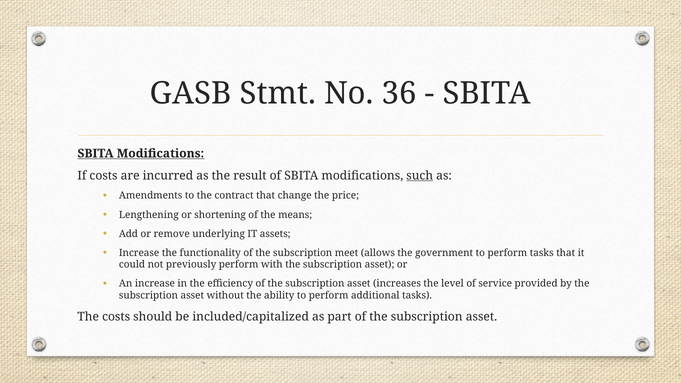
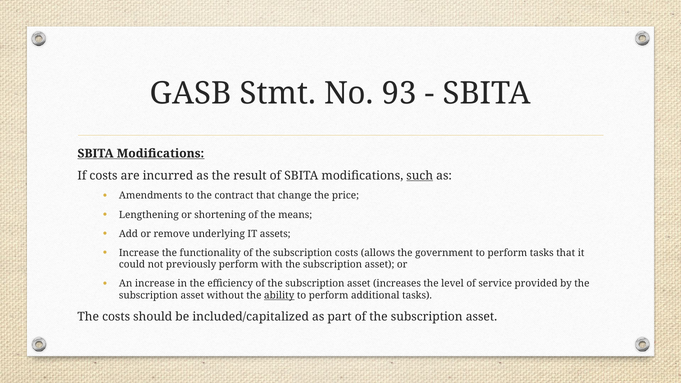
36: 36 -> 93 (399, 93)
subscription meet: meet -> costs (347, 253)
ability underline: none -> present (279, 296)
